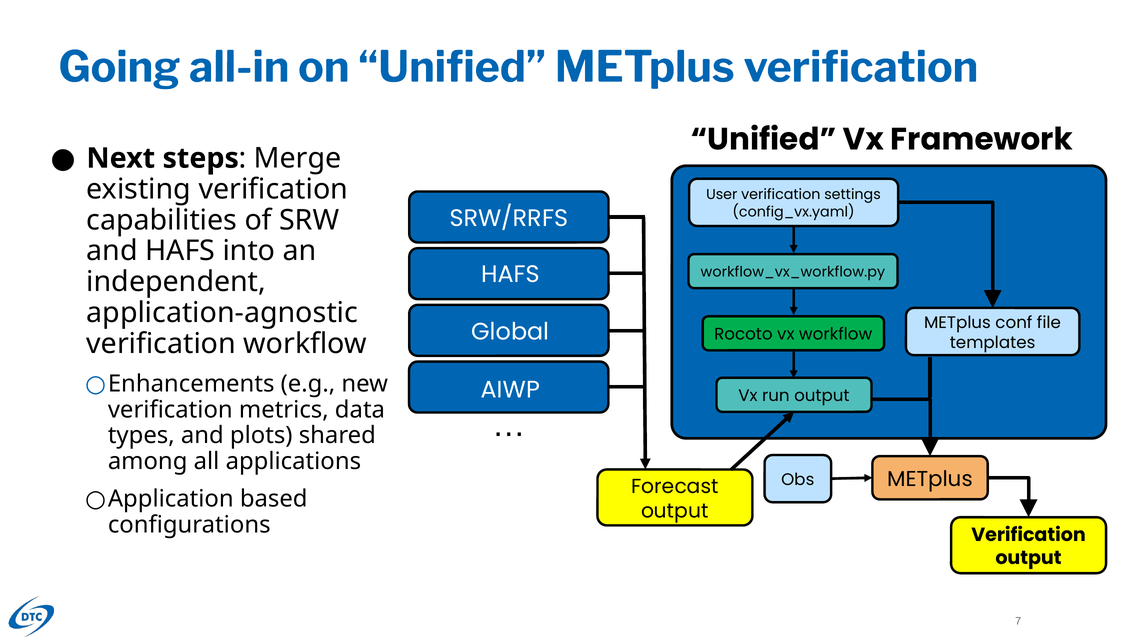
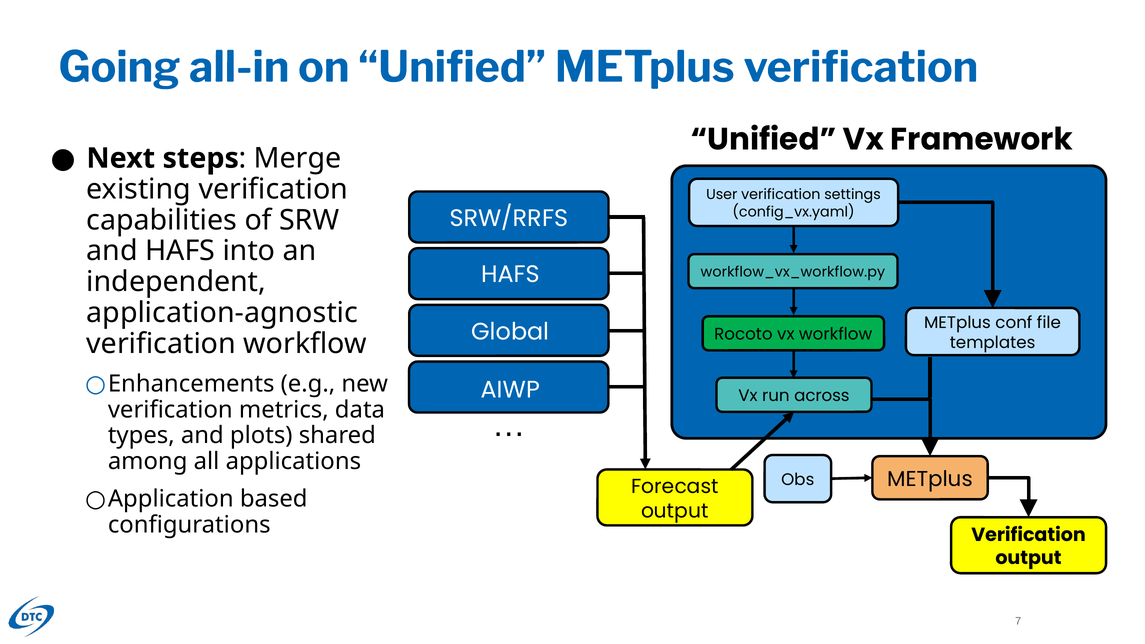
run output: output -> across (822, 396)
